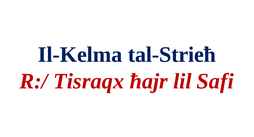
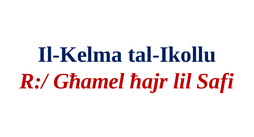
tal-Strieħ: tal-Strieħ -> tal-Ikollu (172, 55)
Tisraqx: Tisraqx -> Għamel (89, 81)
